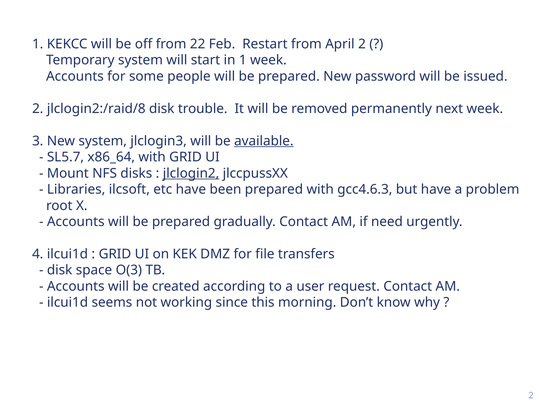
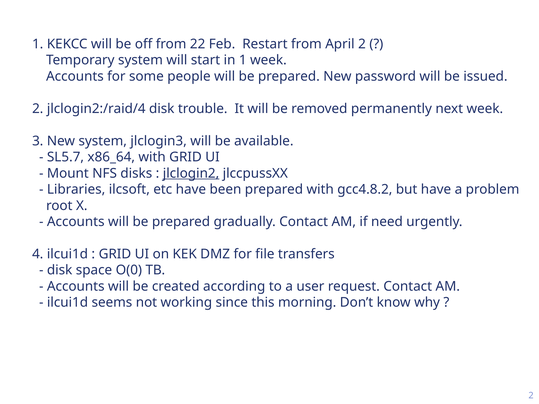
jlclogin2:/raid/8: jlclogin2:/raid/8 -> jlclogin2:/raid/4 (96, 109)
available underline: present -> none (264, 141)
gcc4.6.3: gcc4.6.3 -> gcc4.8.2 (365, 190)
O(3: O(3 -> O(0 (129, 270)
